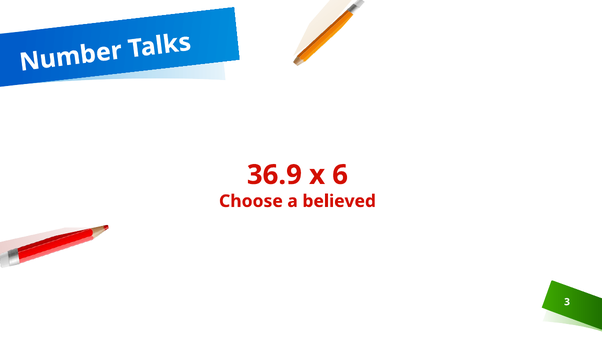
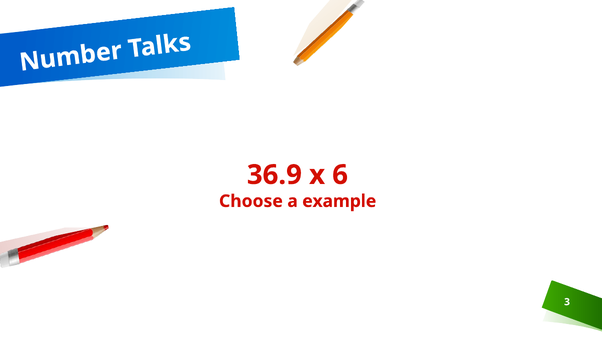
believed: believed -> example (339, 202)
